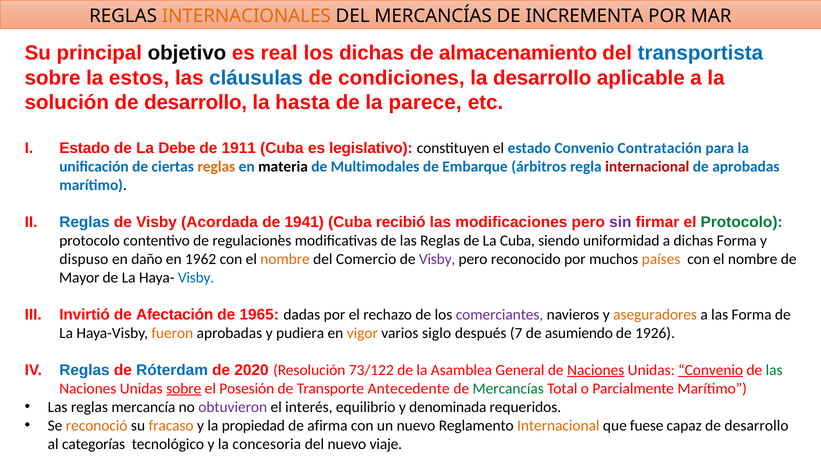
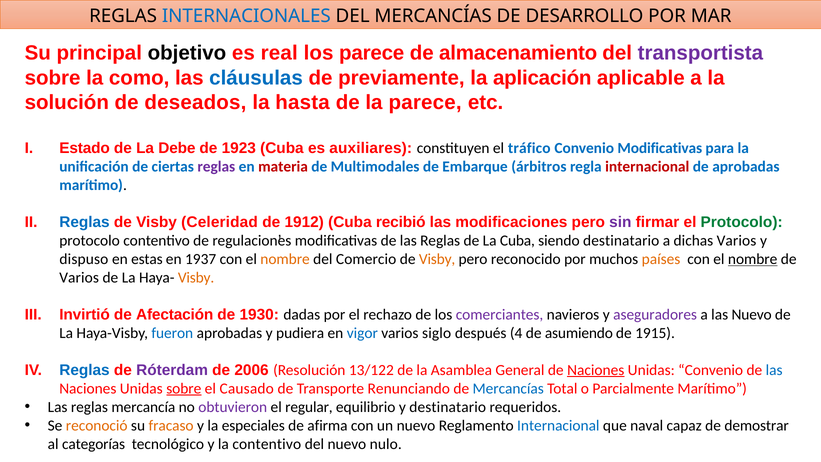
INTERNACIONALES colour: orange -> blue (246, 16)
INCREMENTA: INCREMENTA -> DESARROLLO (585, 16)
los dichas: dichas -> parece (372, 53)
transportista colour: blue -> purple (700, 53)
estos: estos -> como (139, 78)
condiciones: condiciones -> previamente (401, 78)
la desarrollo: desarrollo -> aplicación (542, 78)
solución de desarrollo: desarrollo -> deseados (195, 102)
1911: 1911 -> 1923 (239, 148)
legislativo: legislativo -> auxiliares (371, 148)
el estado: estado -> tráfico (529, 148)
Convenio Contratación: Contratación -> Modificativas (660, 148)
reglas colour: orange -> purple (216, 167)
materia colour: black -> red (283, 167)
Acordada: Acordada -> Celeridad (220, 222)
1941: 1941 -> 1912 (304, 222)
siendo uniformidad: uniformidad -> destinatario (621, 241)
dichas Forma: Forma -> Varios (737, 241)
daño: daño -> estas (147, 259)
1962: 1962 -> 1937 (201, 259)
Visby colour: purple -> orange (437, 259)
nombre underline: none -> present (753, 259)
Mayor: Mayor -> Varios (79, 278)
Visby colour: blue -> orange (196, 278)
1965: 1965 -> 1930 (259, 314)
aseguradores colour: orange -> purple (655, 314)
las Forma: Forma -> Nuevo (752, 314)
fueron colour: orange -> blue (172, 333)
vigor colour: orange -> blue (362, 333)
7: 7 -> 4 (516, 333)
1926: 1926 -> 1915 (655, 333)
Róterdam colour: blue -> purple (172, 370)
2020: 2020 -> 2006 (252, 370)
73/122: 73/122 -> 13/122 (371, 370)
Convenio underline: present -> none (711, 370)
las colour: green -> blue (774, 370)
Posesión: Posesión -> Causado (247, 388)
Antecedente: Antecedente -> Renunciando (409, 388)
Mercancías colour: green -> blue (508, 388)
interés: interés -> regular (309, 407)
y denominada: denominada -> destinatario (448, 407)
propiedad: propiedad -> especiales (253, 425)
Internacional colour: orange -> blue (558, 425)
fuese: fuese -> naval (647, 425)
capaz de desarrollo: desarrollo -> demostrar (757, 425)
la concesoria: concesoria -> contentivo (267, 444)
viaje: viaje -> nulo (386, 444)
